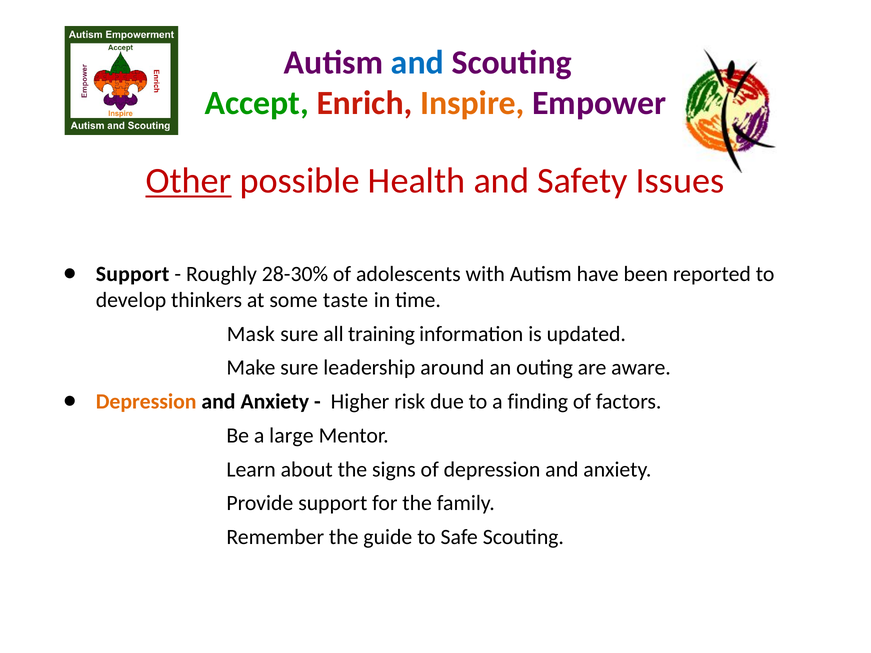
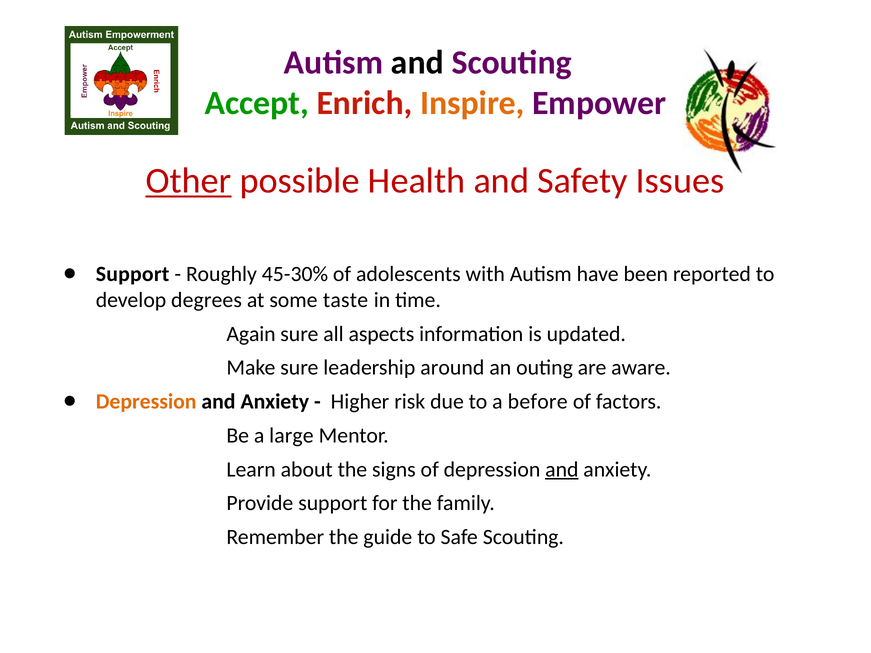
and colour: blue -> black (417, 63)
28-30%: 28-30% -> 45-30% (295, 274)
thinkers: thinkers -> degrees (207, 300)
Mask: Mask -> Again (251, 334)
training: training -> aspects (381, 334)
finding: finding -> before (538, 402)
and underline: none -> present (562, 469)
